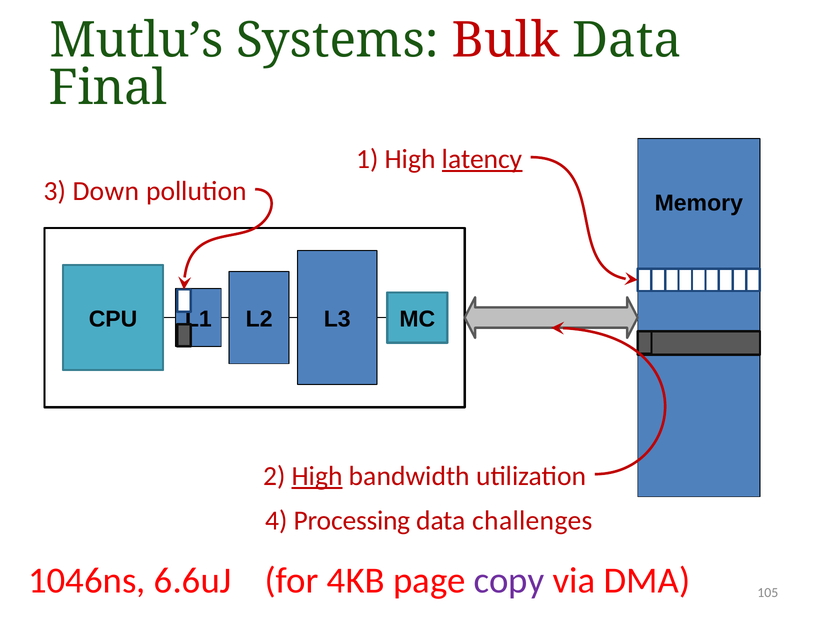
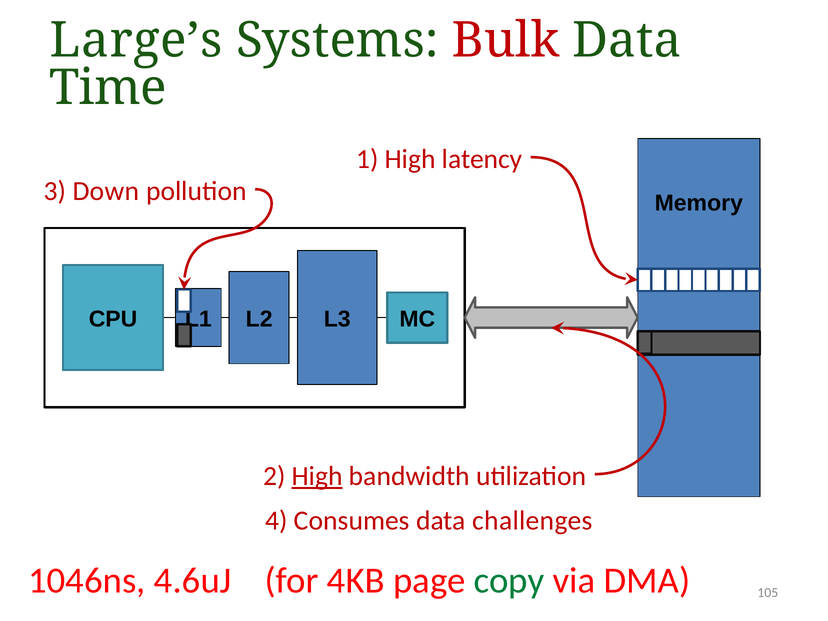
Mutlu’s: Mutlu’s -> Large’s (136, 40)
Final: Final -> Time (108, 88)
latency underline: present -> none (482, 159)
Processing: Processing -> Consumes (352, 520)
6.6uJ: 6.6uJ -> 4.6uJ (193, 580)
copy colour: purple -> green (509, 580)
